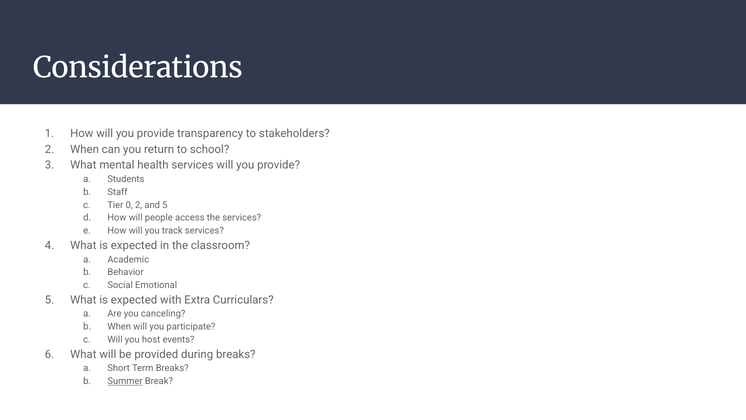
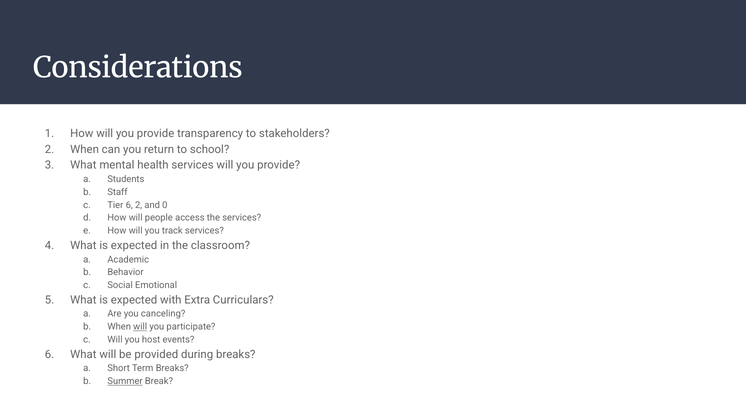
Tier 0: 0 -> 6 (129, 205)
and 5: 5 -> 0 (165, 205)
will underline: none -> present (140, 326)
